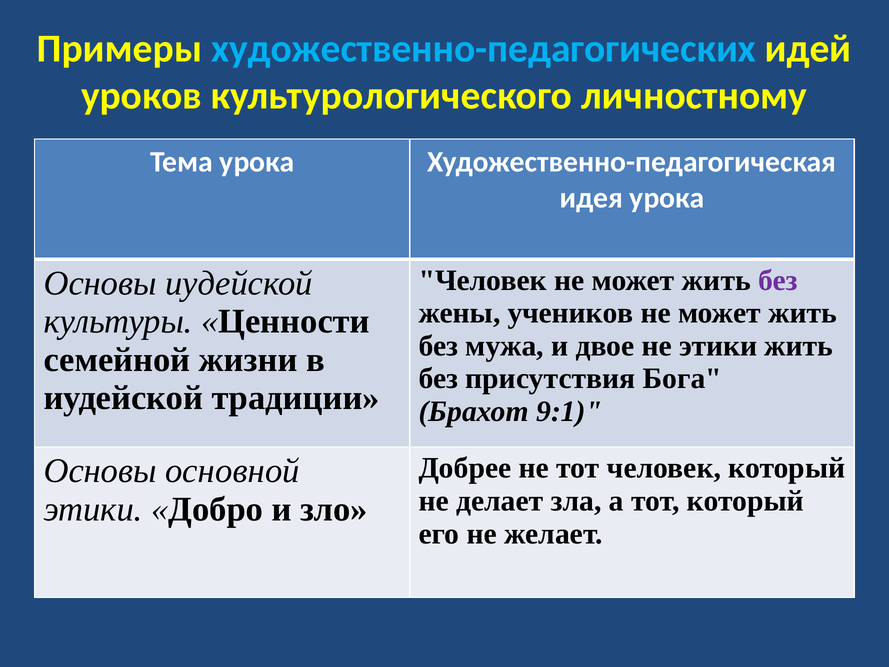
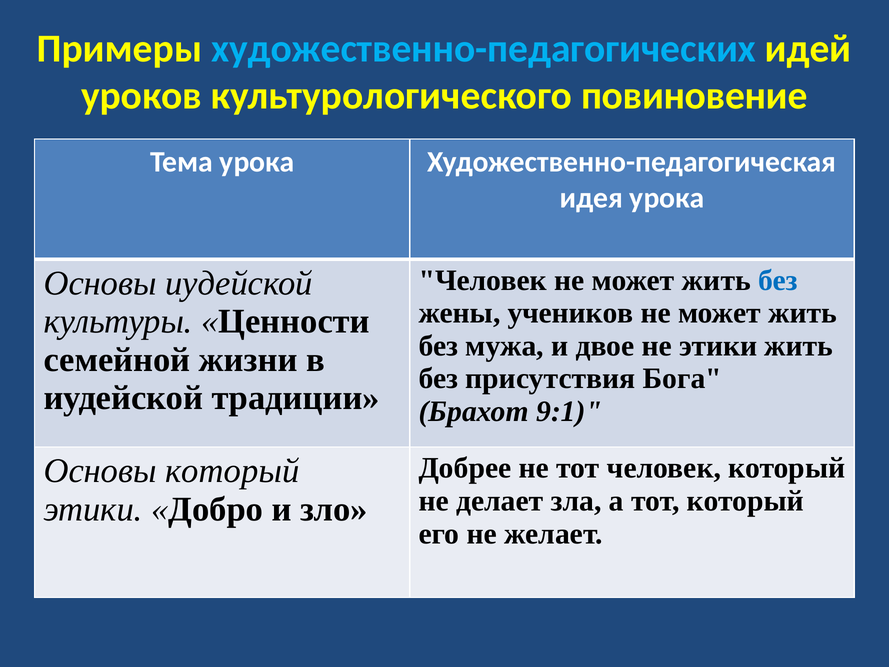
личностному: личностному -> повиновение (694, 96)
без colour: purple -> blue (778, 280)
Основы основной: основной -> который (232, 471)
